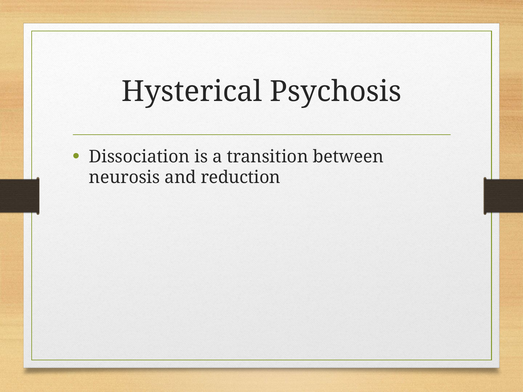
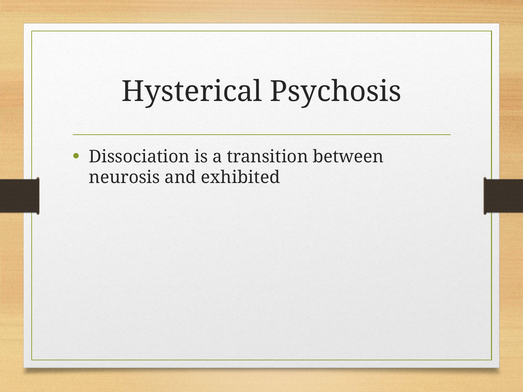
reduction: reduction -> exhibited (241, 178)
